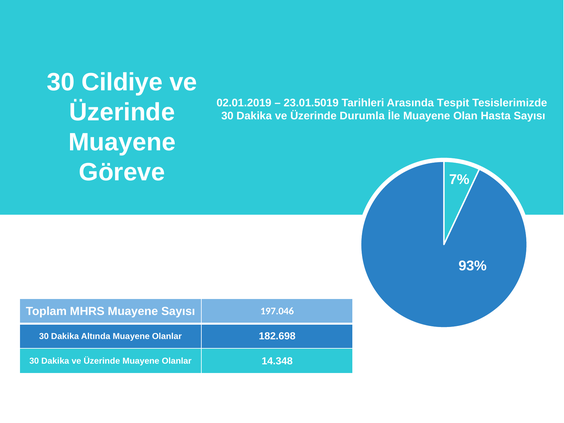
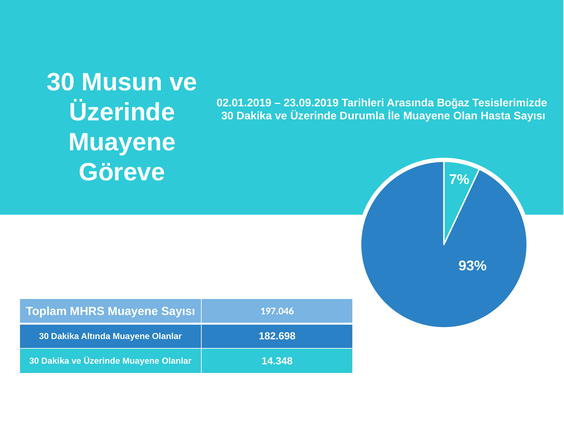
Cildiye: Cildiye -> Musun (122, 82)
23.01.5019: 23.01.5019 -> 23.09.2019 (311, 103)
Tespit: Tespit -> Boğaz (453, 103)
